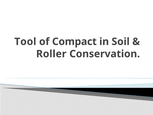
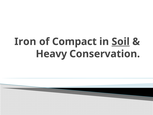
Tool: Tool -> Iron (25, 42)
Soil underline: none -> present (121, 42)
Roller: Roller -> Heavy (51, 54)
